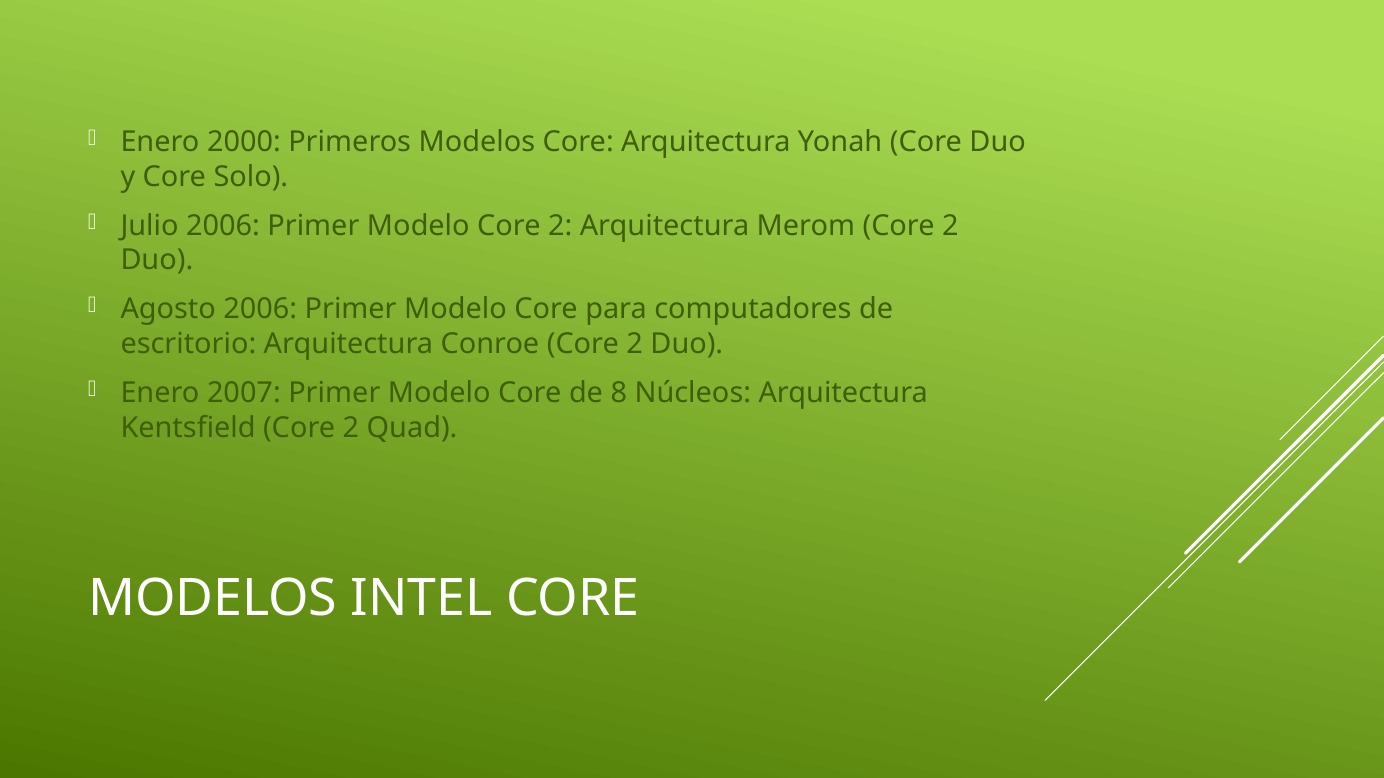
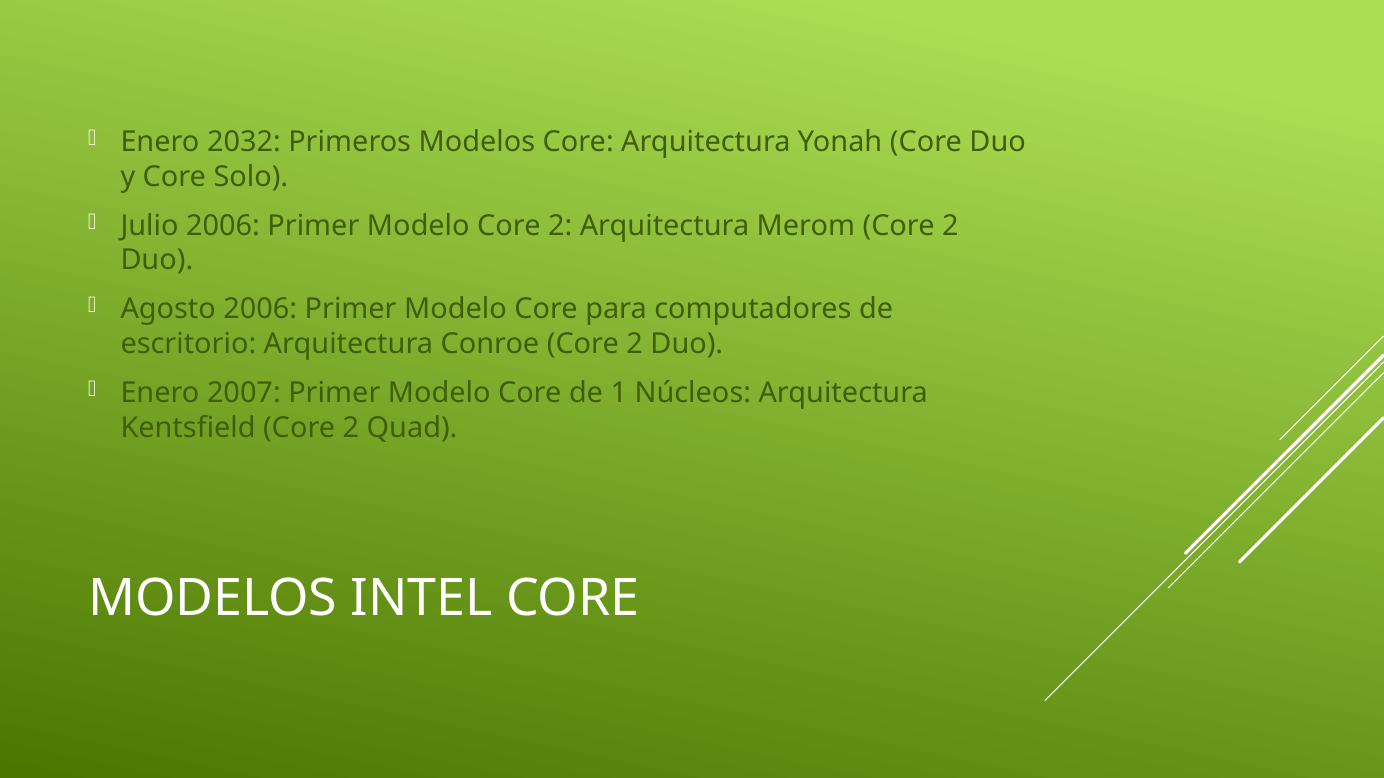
2000: 2000 -> 2032 (244, 142)
8: 8 -> 1 (619, 393)
